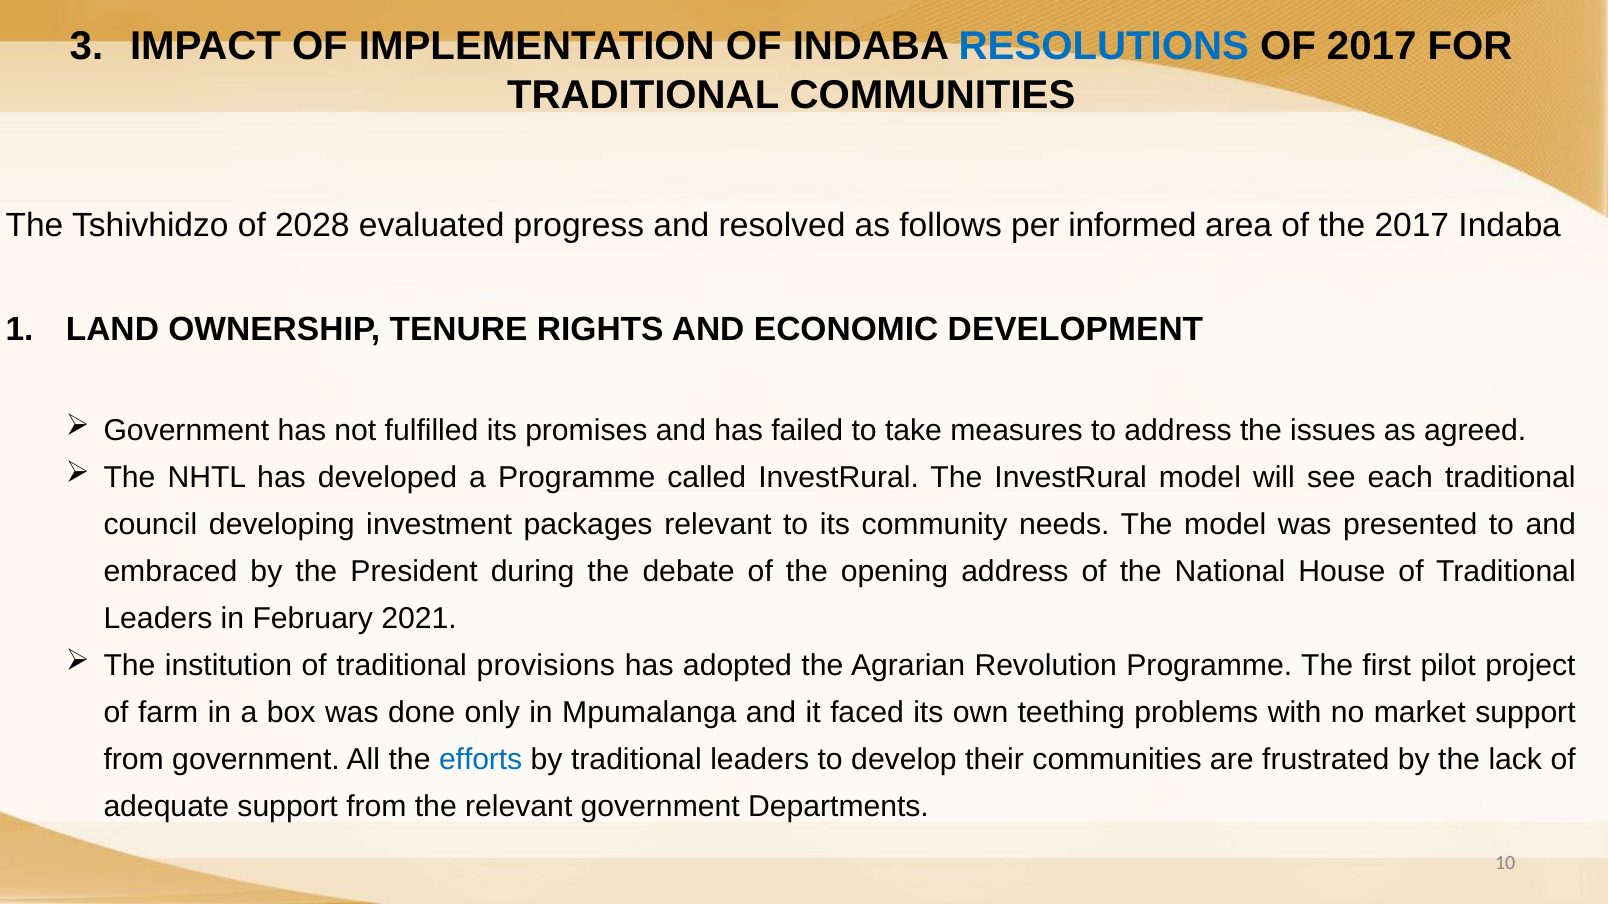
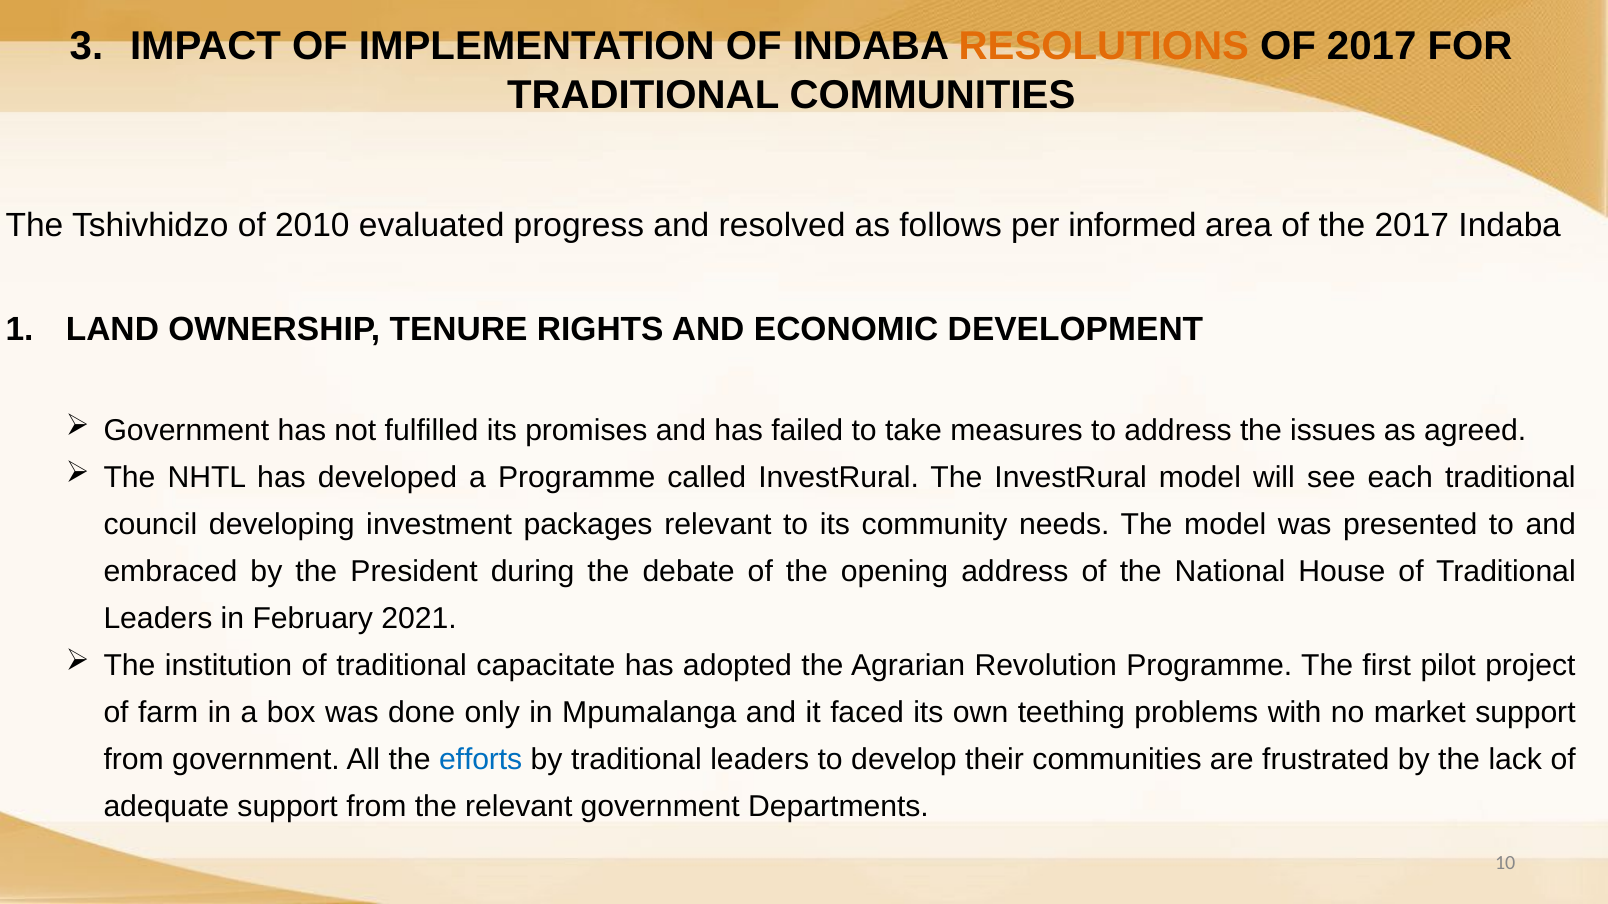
RESOLUTIONS colour: blue -> orange (1104, 47)
2028: 2028 -> 2010 (312, 225)
provisions: provisions -> capacitate (546, 666)
